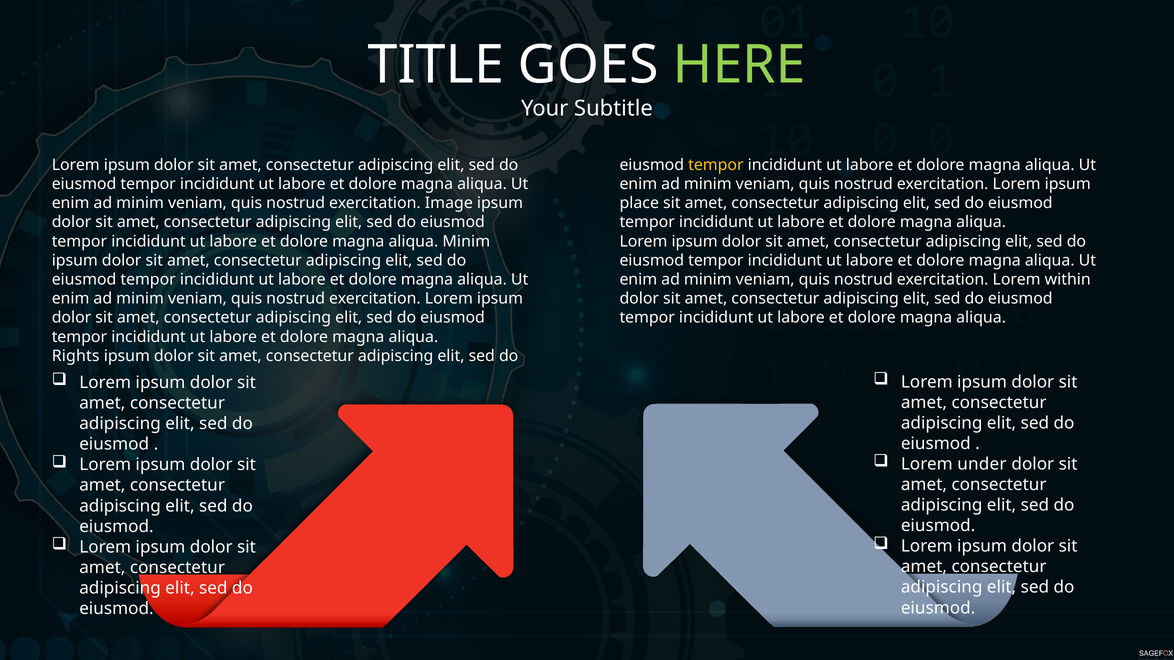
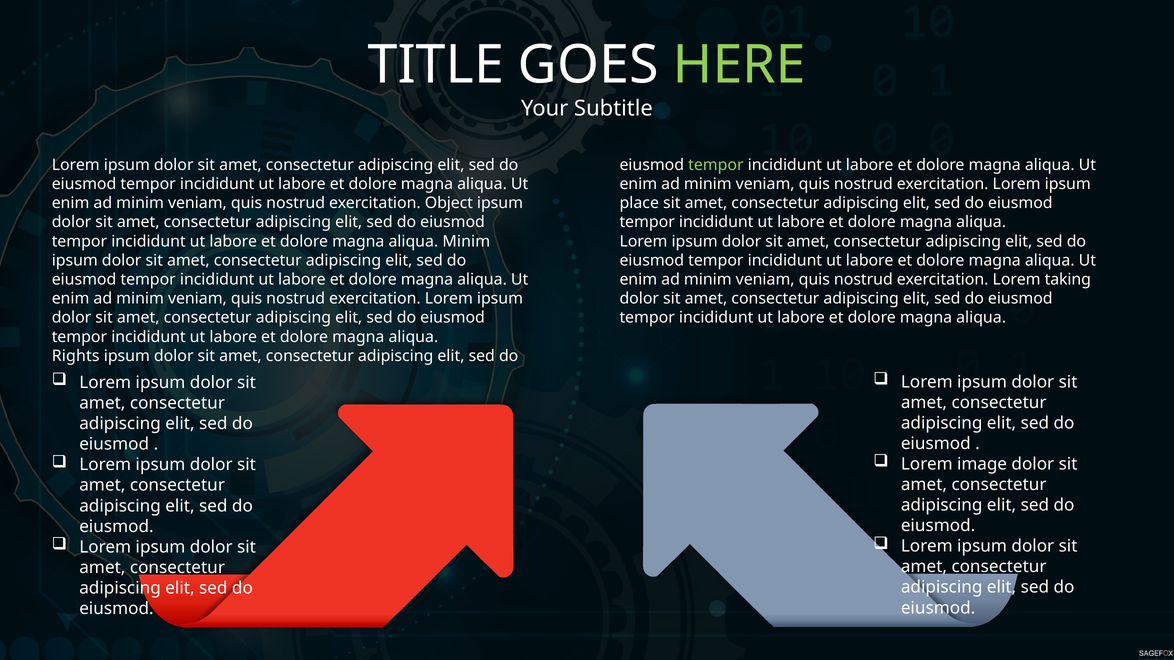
tempor colour: yellow -> light green (716, 165)
Image: Image -> Object (449, 203)
within: within -> taking (1068, 280)
under: under -> image (982, 464)
